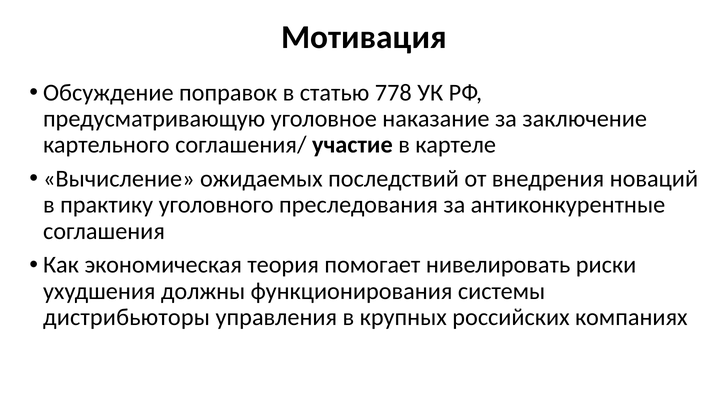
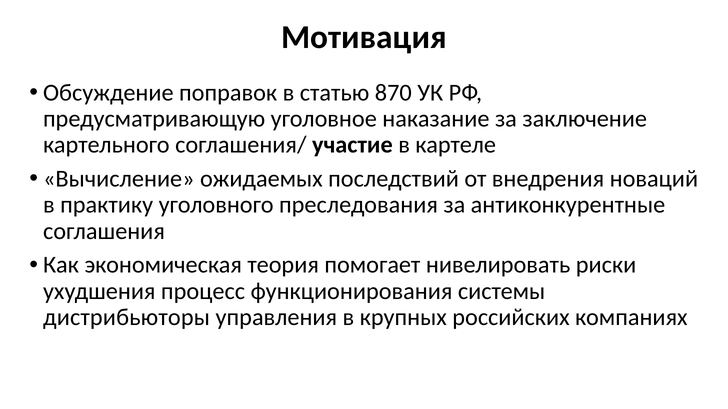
778: 778 -> 870 (393, 93)
должны: должны -> процесс (203, 291)
